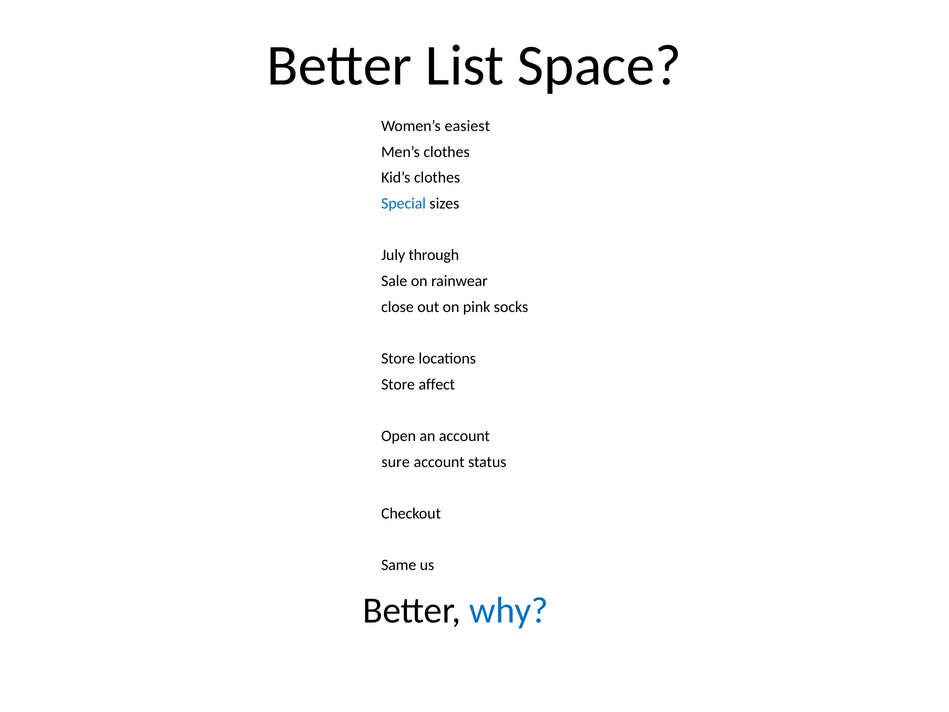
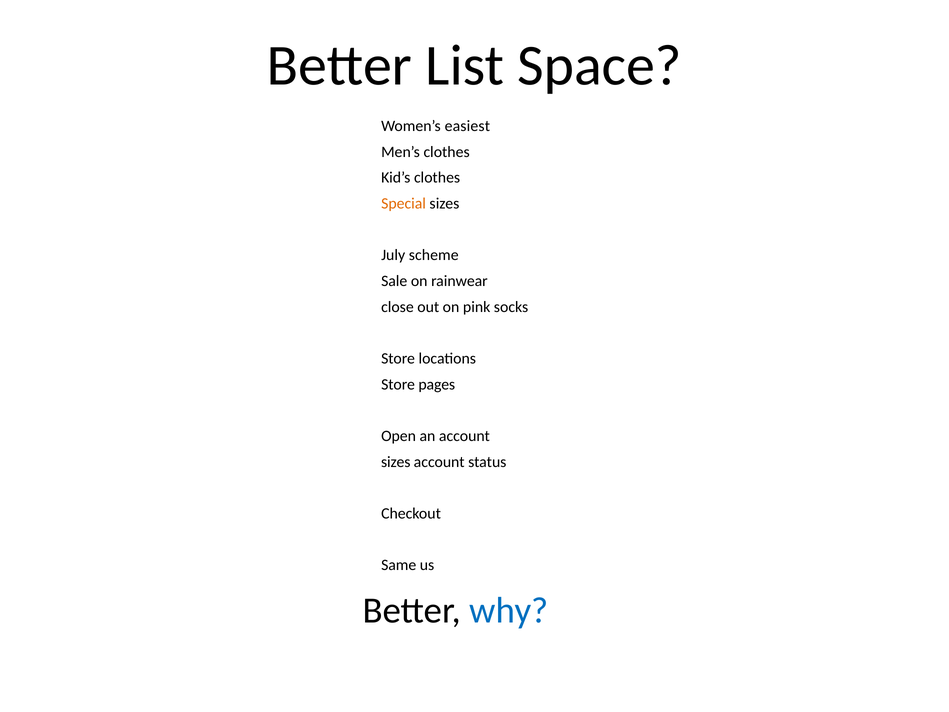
Special colour: blue -> orange (404, 203)
through: through -> scheme (434, 255)
affect: affect -> pages (437, 384)
sure: sure -> sizes (396, 462)
